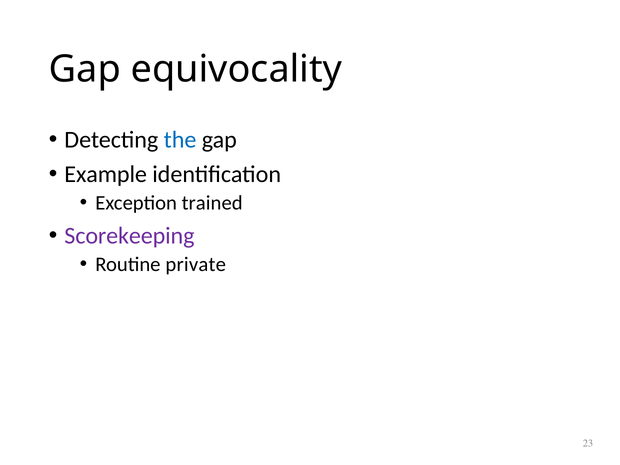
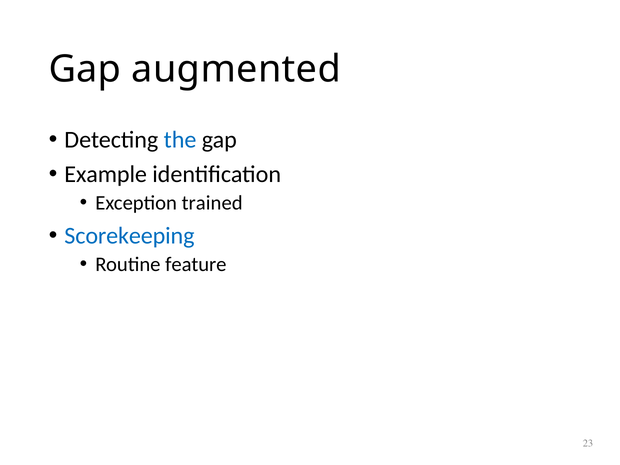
equivocality: equivocality -> augmented (236, 69)
Scorekeeping colour: purple -> blue (129, 236)
private: private -> feature (196, 264)
